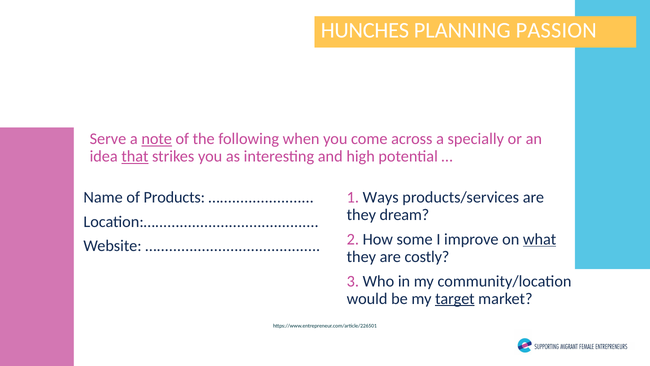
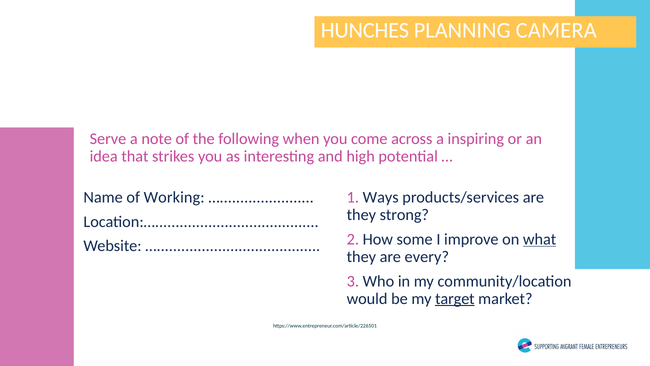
PASSION: PASSION -> CAMERA (556, 31)
note underline: present -> none (157, 139)
specially: specially -> inspiring (476, 139)
that underline: present -> none (135, 156)
Products: Products -> Working (174, 197)
dream: dream -> strong (404, 215)
costly: costly -> every (427, 257)
